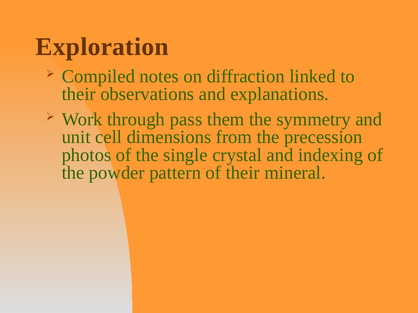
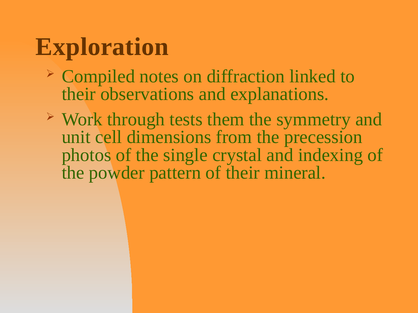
pass: pass -> tests (186, 120)
